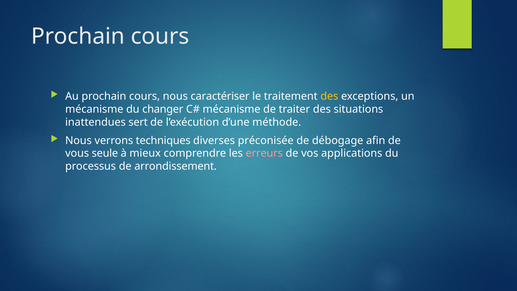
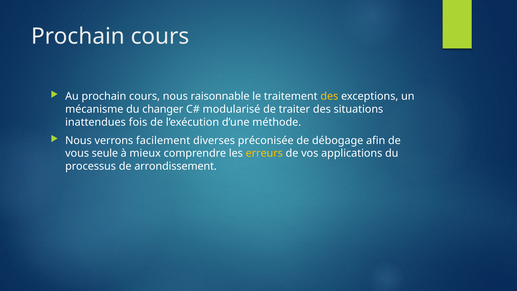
caractériser: caractériser -> raisonnable (220, 96)
mécanisme: mécanisme -> modularisé (231, 109)
sert: sert -> fois (138, 122)
techniques: techniques -> facilement (163, 140)
erreurs colour: pink -> yellow (264, 153)
